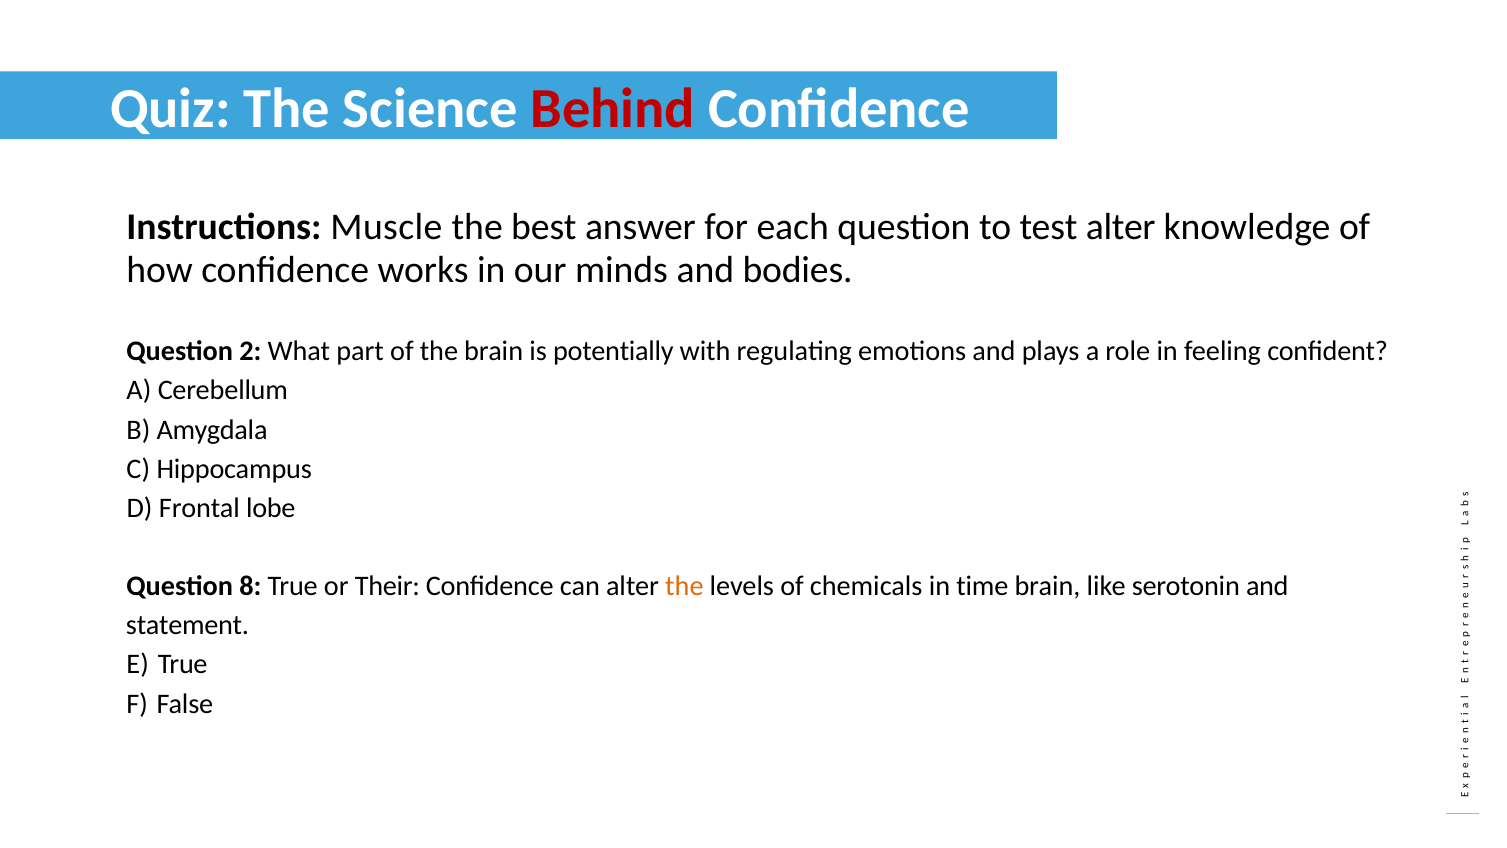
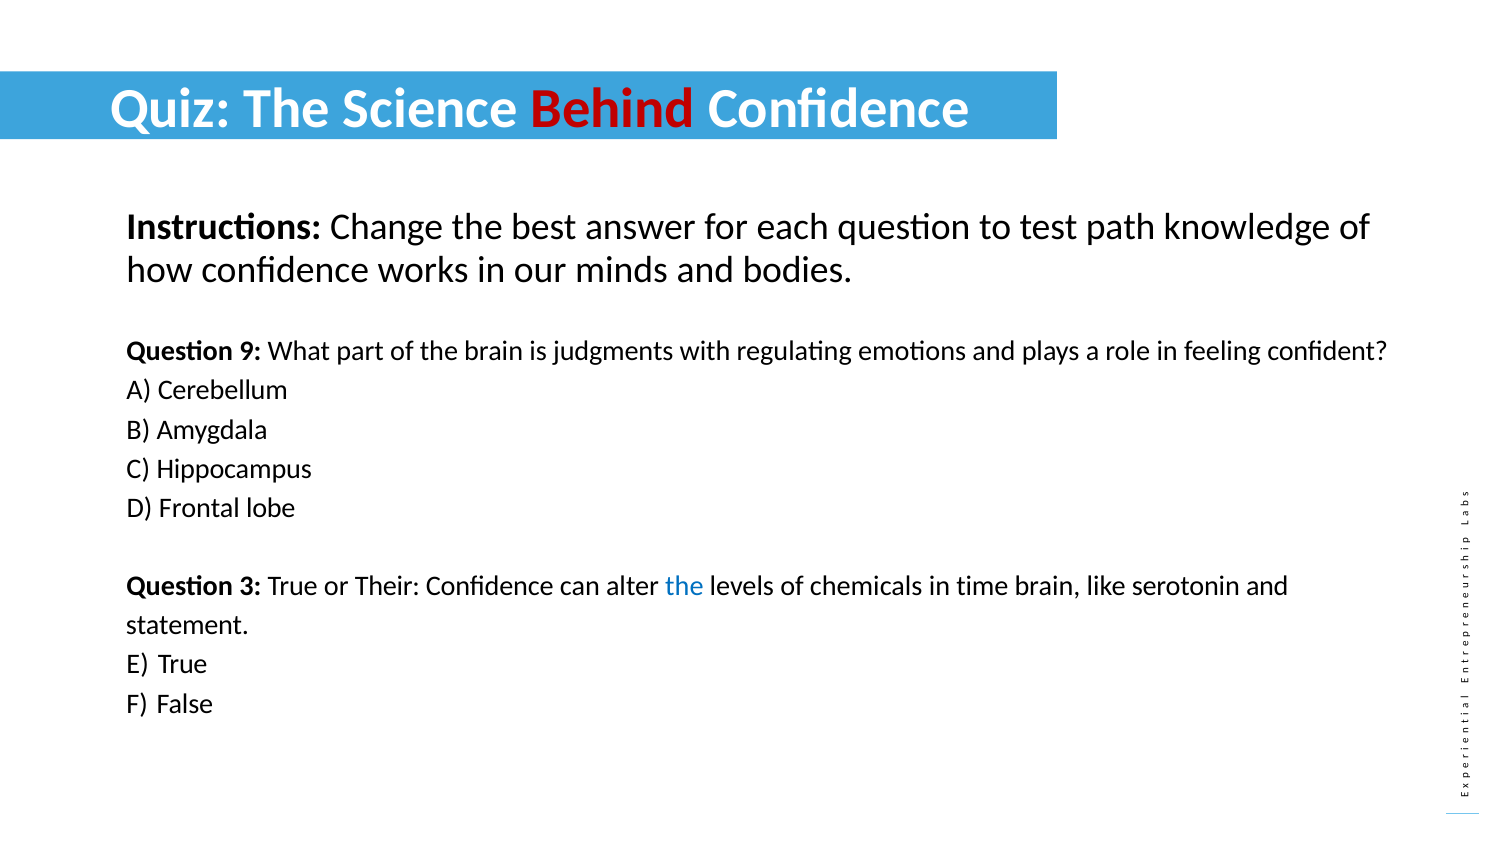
Muscle: Muscle -> Change (387, 227)
test alter: alter -> path (1121, 227)
2: 2 -> 9 (250, 351)
potentially: potentially -> judgments (613, 351)
8: 8 -> 3 (250, 586)
the colour: orange -> blue (684, 586)
